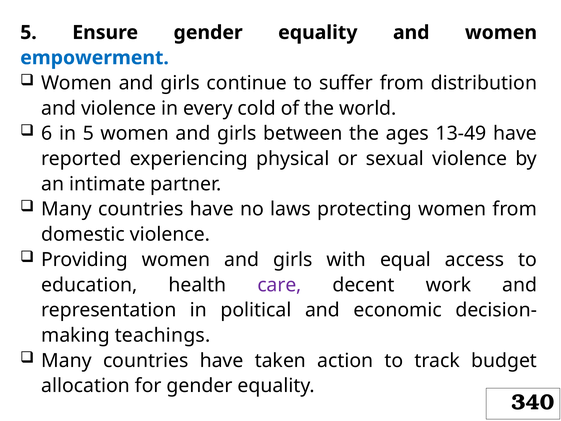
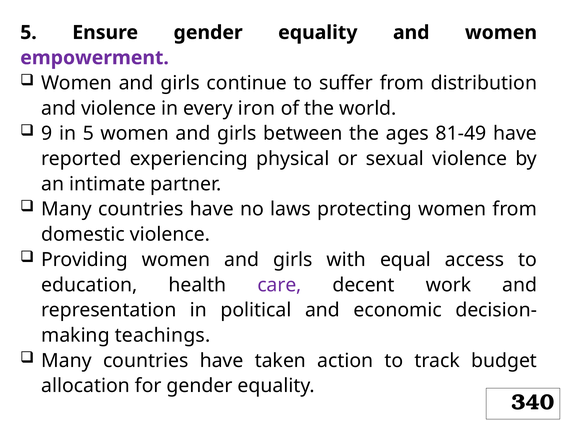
empowerment colour: blue -> purple (95, 58)
cold: cold -> iron (257, 108)
6: 6 -> 9 (47, 133)
13-49: 13-49 -> 81-49 (461, 133)
